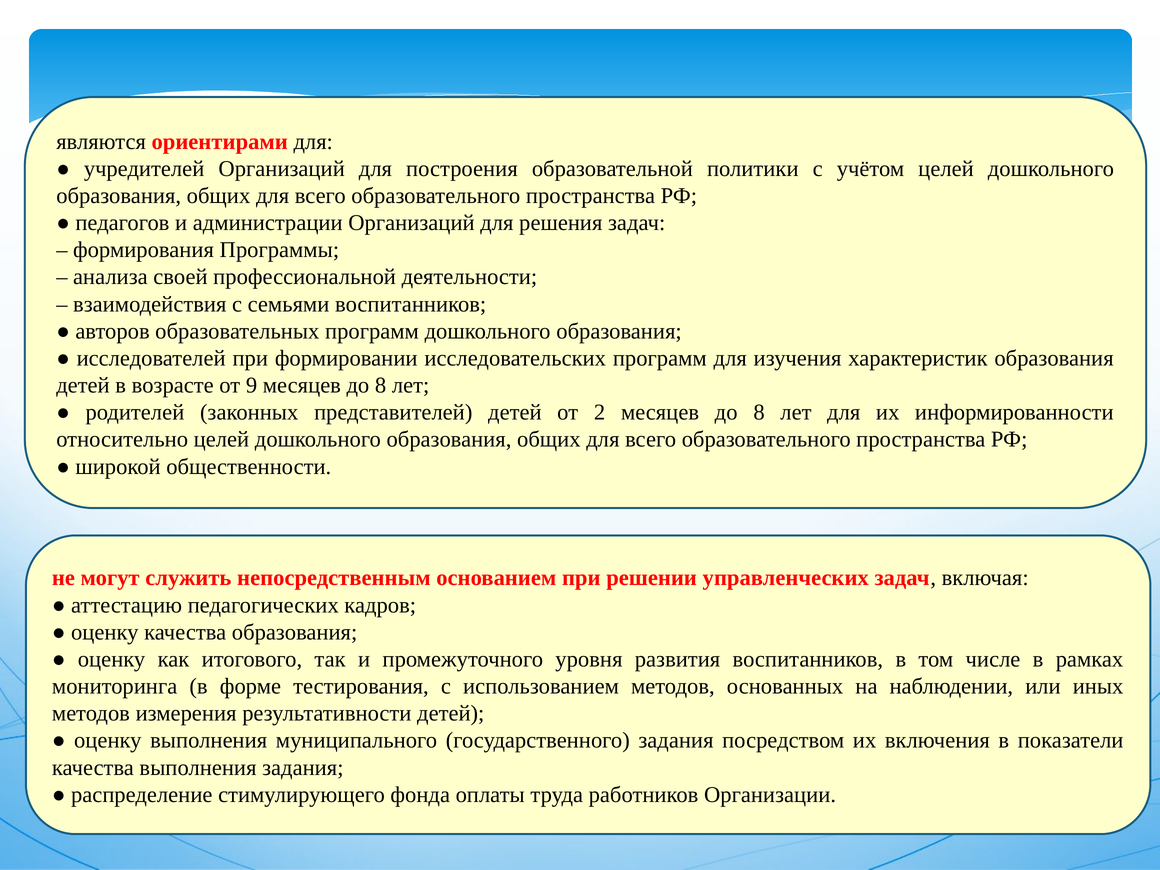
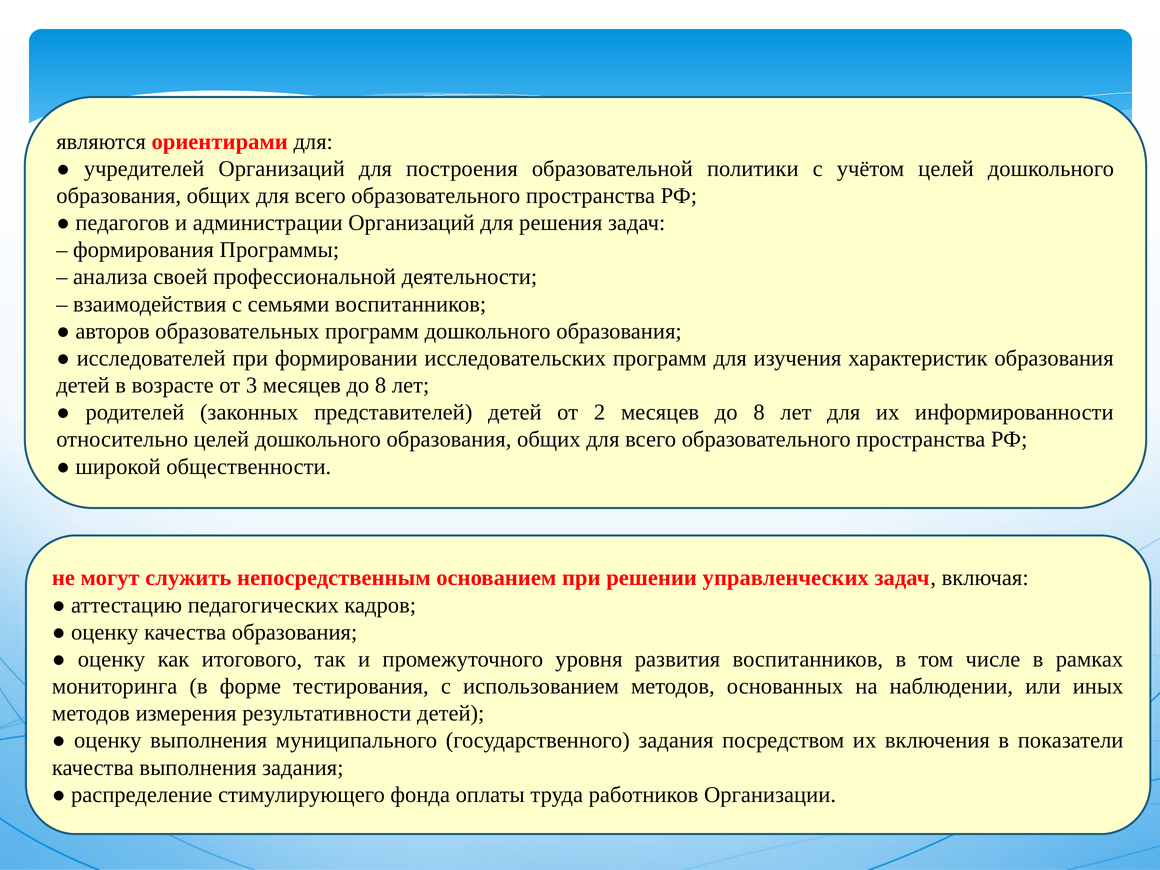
9: 9 -> 3 (252, 385)
